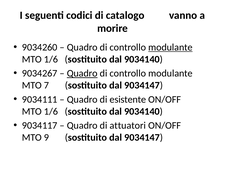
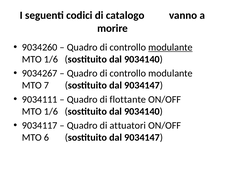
Quadro underline: present -> none (82, 73)
esistente: esistente -> flottante (128, 99)
9: 9 -> 6 (46, 137)
